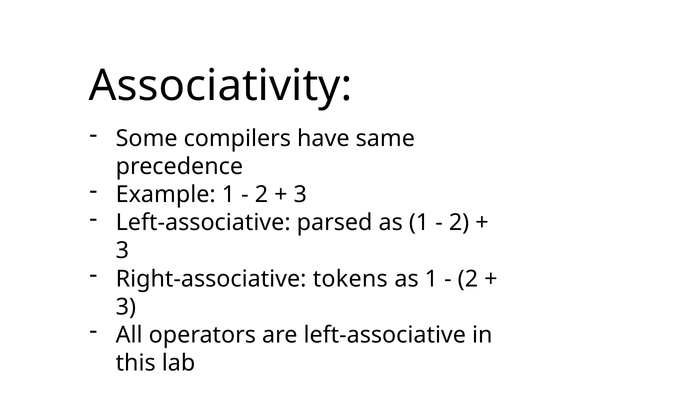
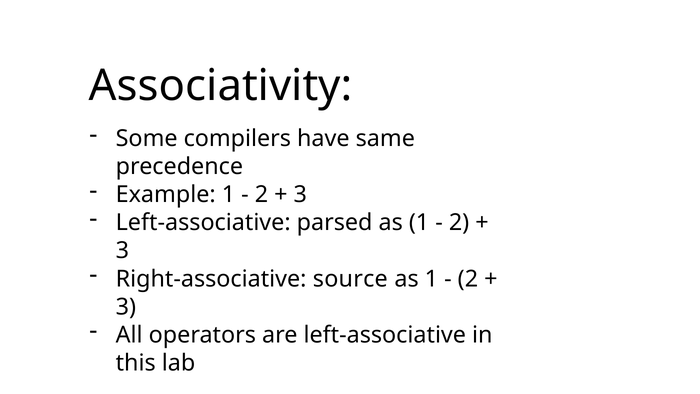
tokens: tokens -> source (350, 279)
